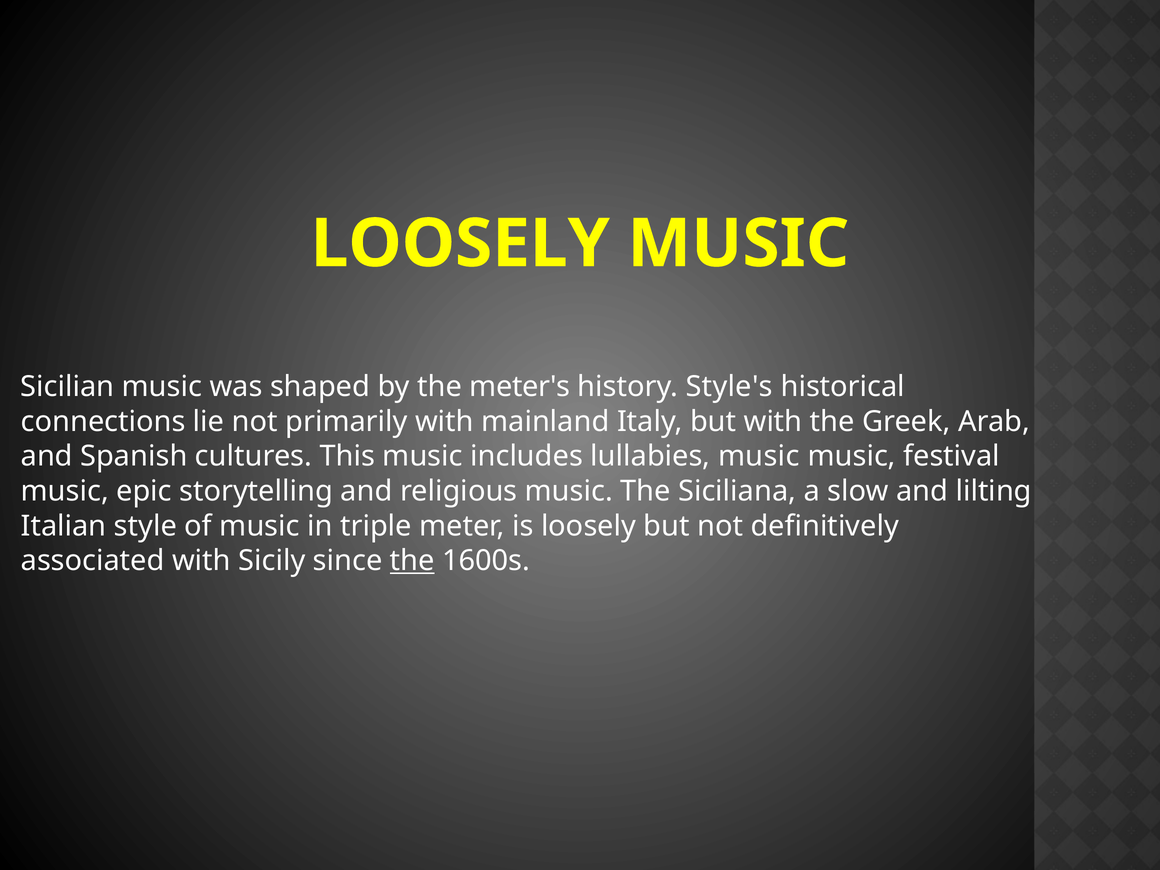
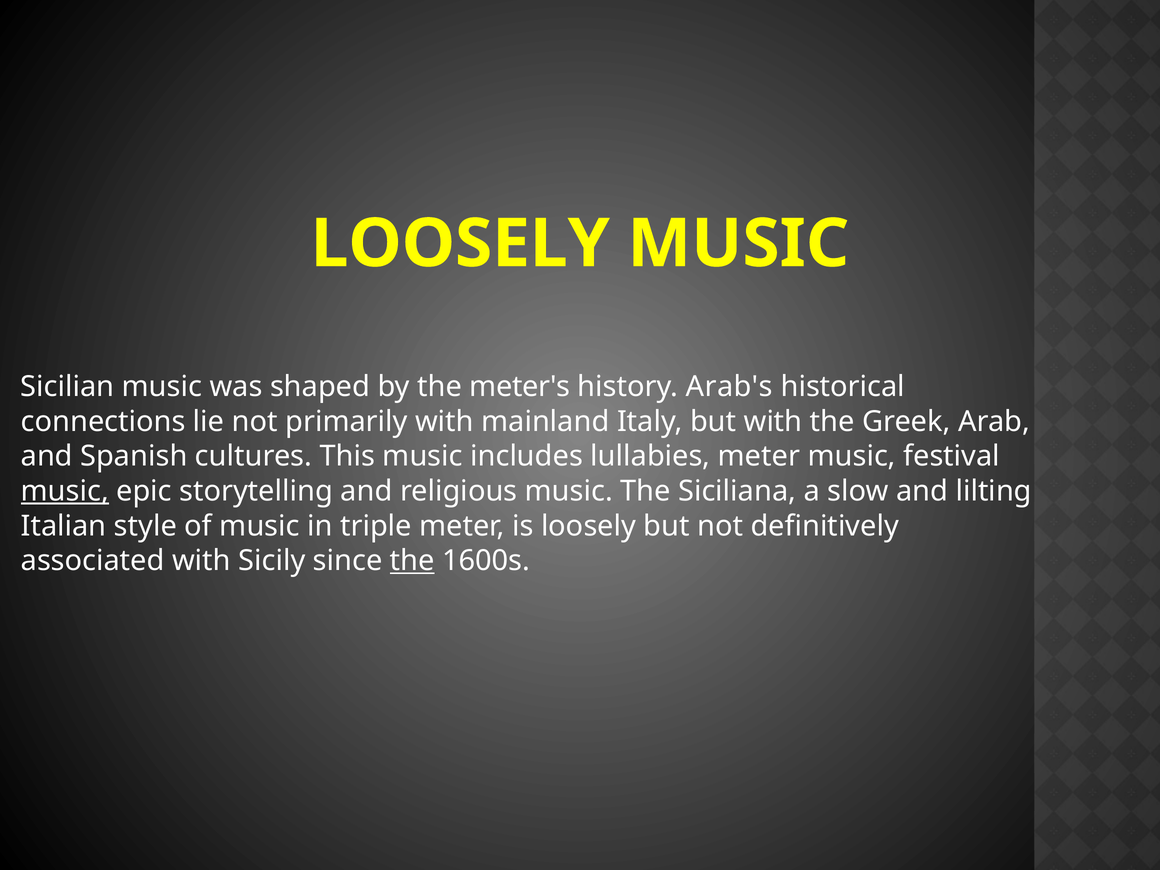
Style's: Style's -> Arab's (729, 387)
lullabies music: music -> meter (759, 456)
music underline: none -> present (65, 491)
